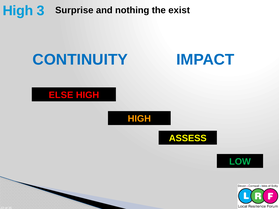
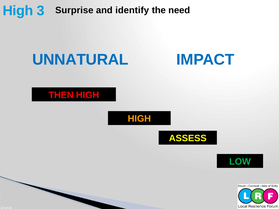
nothing: nothing -> identify (132, 10)
exist: exist -> need (179, 10)
CONTINUITY: CONTINUITY -> UNNATURAL (80, 60)
ELSE: ELSE -> THEN (61, 95)
